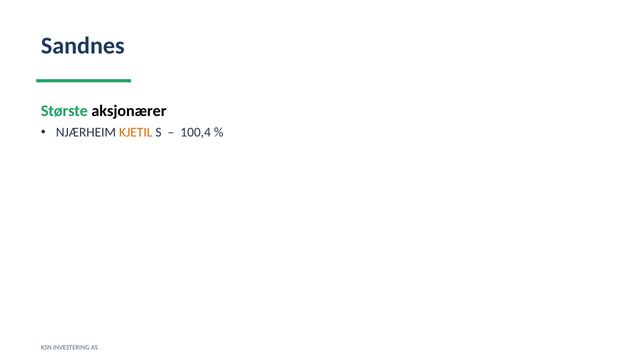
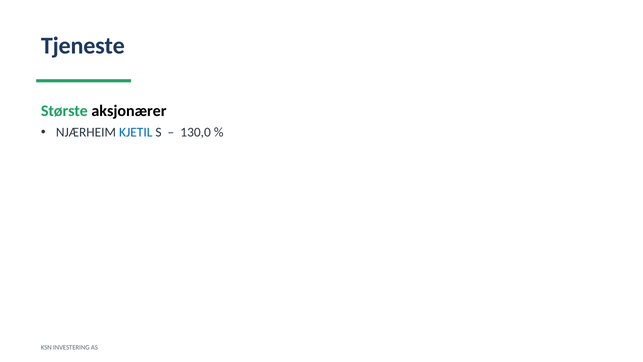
Sandnes: Sandnes -> Tjeneste (83, 46)
KJETIL colour: orange -> blue (136, 132)
100,4: 100,4 -> 130,0 (196, 132)
